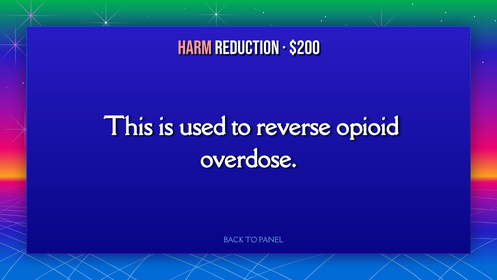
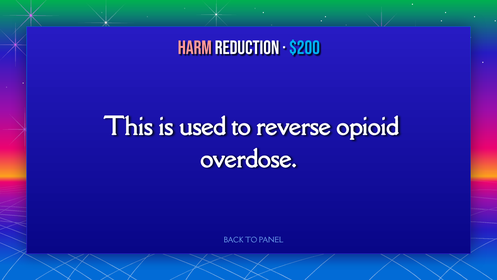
$200 colour: white -> light blue (305, 48)
